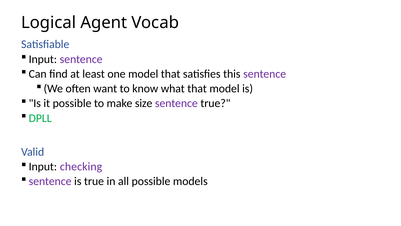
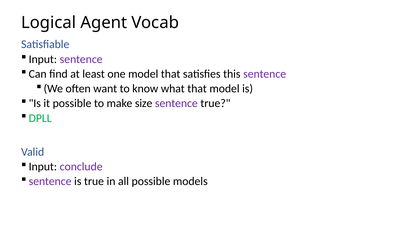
checking: checking -> conclude (81, 166)
